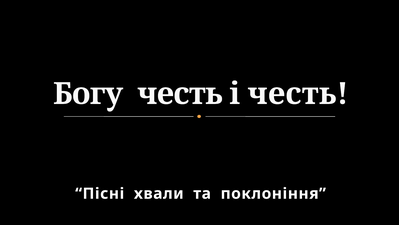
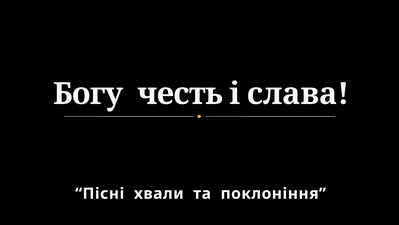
і честь: честь -> слава (298, 94)
